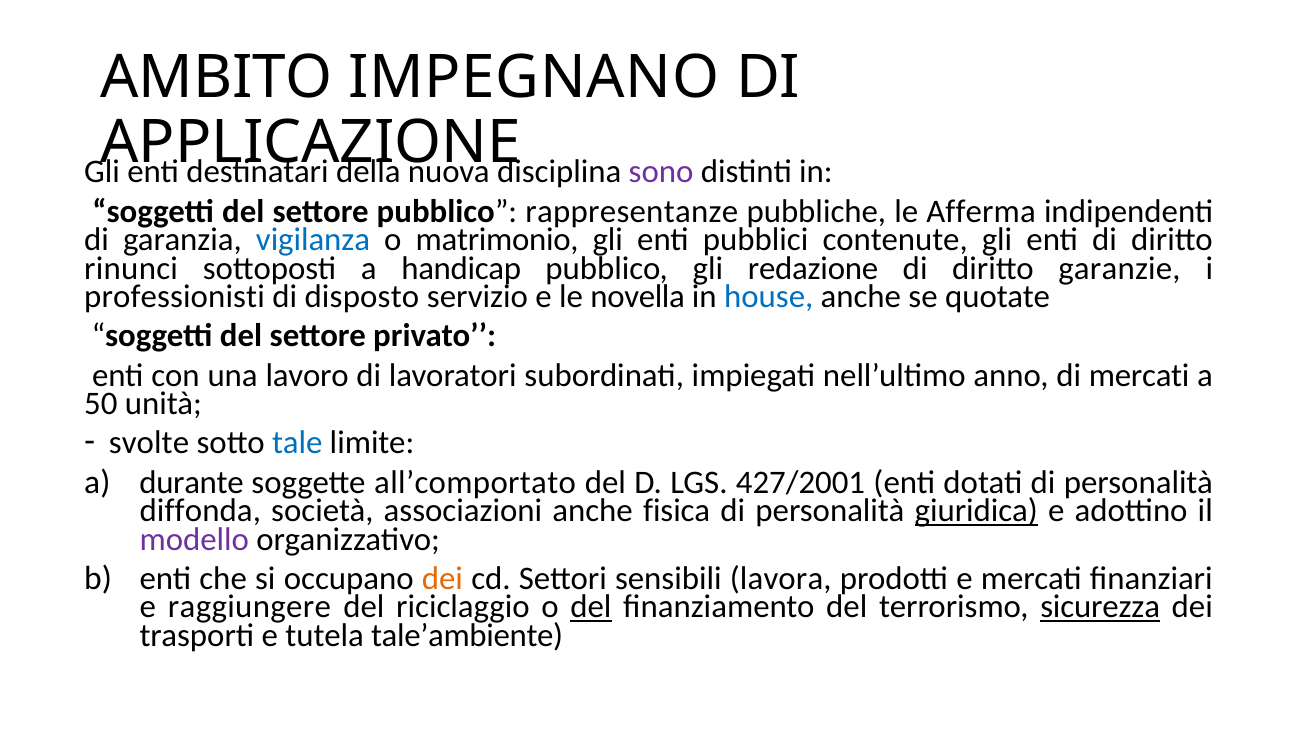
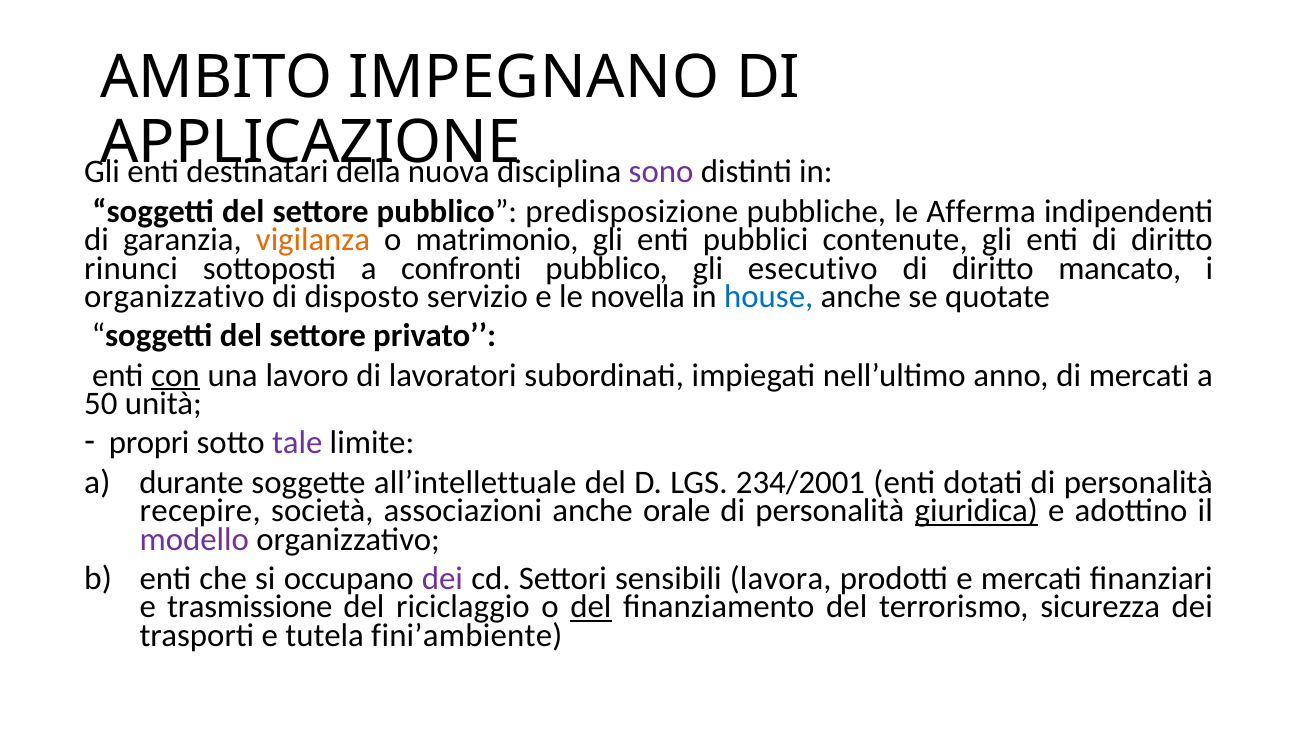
rappresentanze: rappresentanze -> predisposizione (632, 211)
vigilanza colour: blue -> orange (313, 240)
handicap: handicap -> confronti (461, 268)
redazione: redazione -> esecutivo (813, 268)
garanzie: garanzie -> mancato (1120, 268)
professionisti: professionisti -> organizzativo (174, 297)
con underline: none -> present (176, 375)
svolte: svolte -> propri (149, 443)
tale colour: blue -> purple (297, 443)
all’comportato: all’comportato -> all’intellettuale (475, 482)
427/2001: 427/2001 -> 234/2001 (800, 482)
diffonda: diffonda -> recepire (200, 511)
fisica: fisica -> orale (677, 511)
dei colour: orange -> purple (442, 579)
raggiungere: raggiungere -> trasmissione (250, 607)
sicurezza underline: present -> none (1100, 607)
tale’ambiente: tale’ambiente -> fini’ambiente (467, 635)
